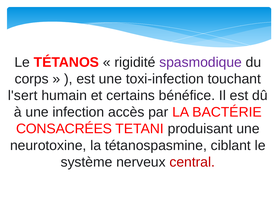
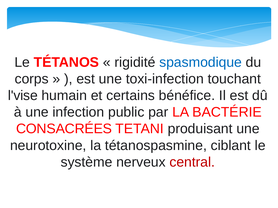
spasmodique colour: purple -> blue (201, 62)
l'sert: l'sert -> l'vise (23, 96)
accès: accès -> public (126, 112)
